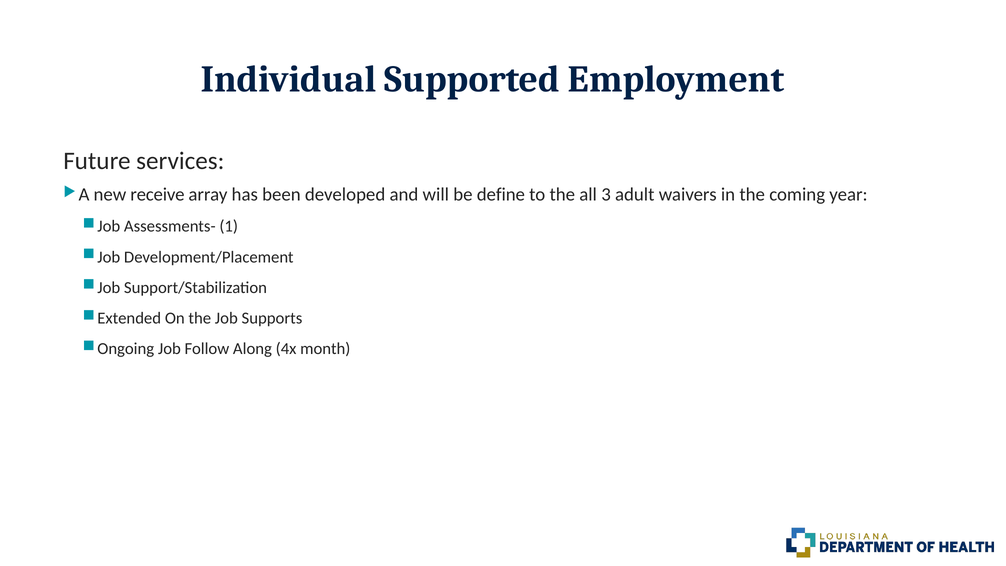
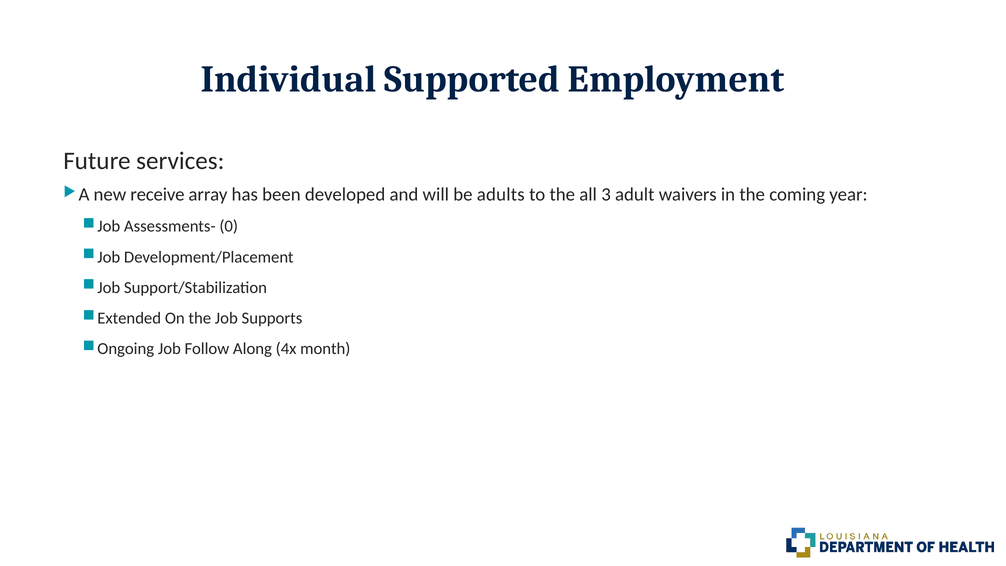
define: define -> adults (501, 195)
1: 1 -> 0 (229, 226)
